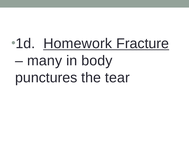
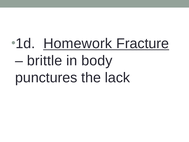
many: many -> brittle (45, 61)
tear: tear -> lack (117, 78)
